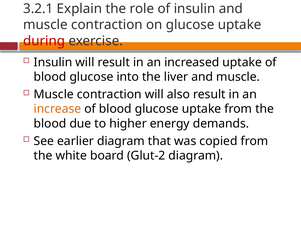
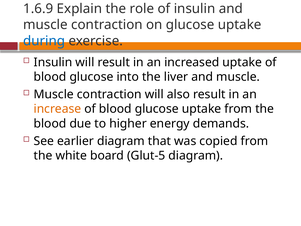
3.2.1: 3.2.1 -> 1.6.9 (38, 9)
during colour: red -> blue (44, 41)
Glut-2: Glut-2 -> Glut-5 (146, 155)
